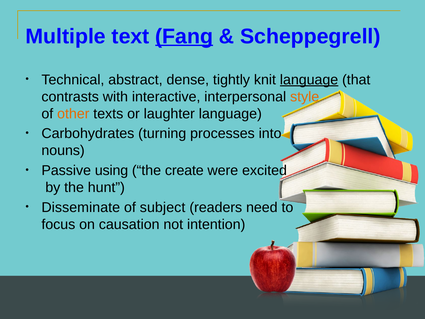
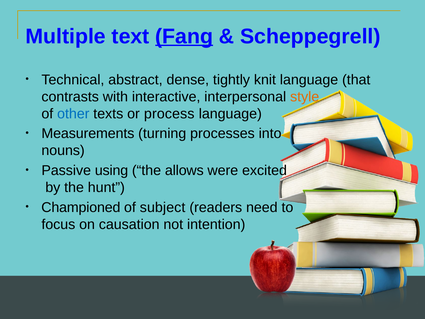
language underline: present -> none (309, 80)
other colour: orange -> blue (73, 114)
laughter: laughter -> process (169, 114)
Carbohydrates: Carbohydrates -> Measurements (88, 134)
create: create -> allows (184, 170)
Disseminate: Disseminate -> Championed (81, 207)
